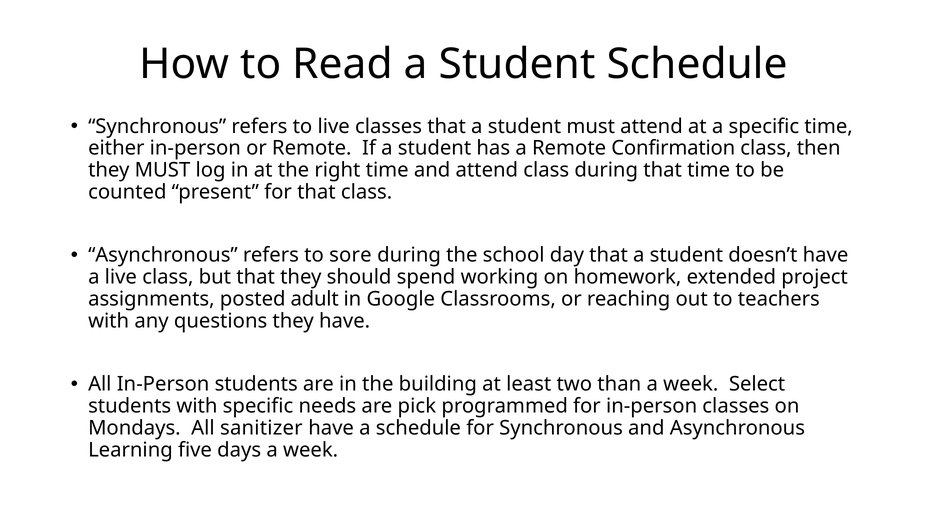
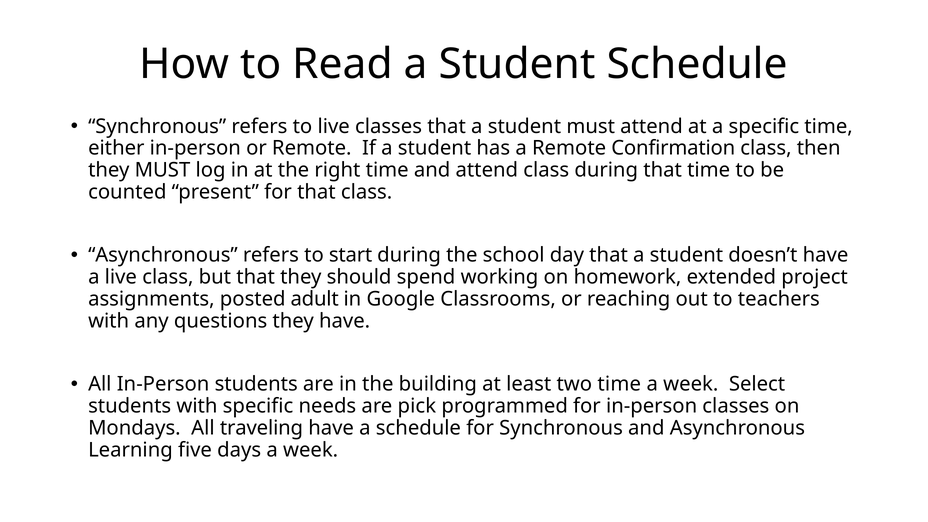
sore: sore -> start (351, 255)
two than: than -> time (619, 384)
sanitizer: sanitizer -> traveling (262, 428)
